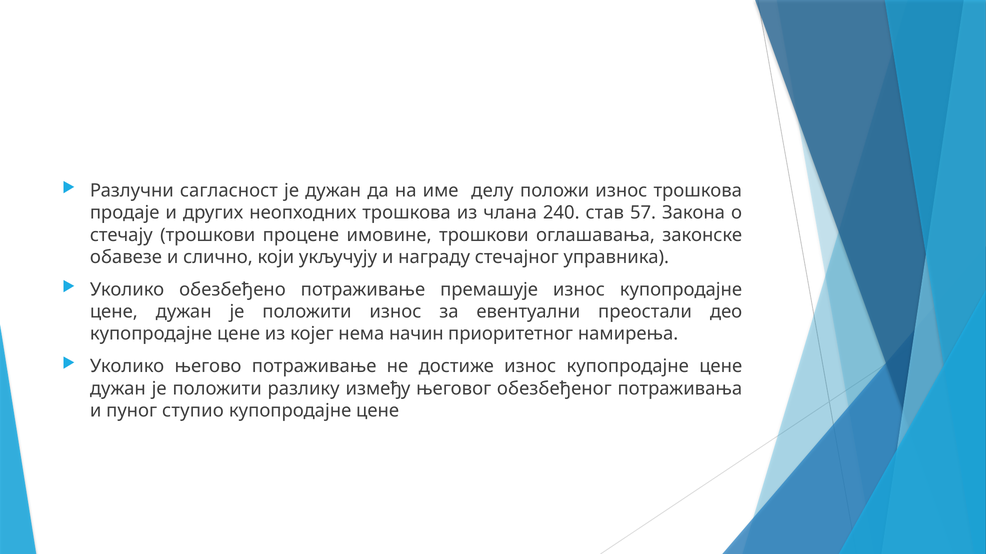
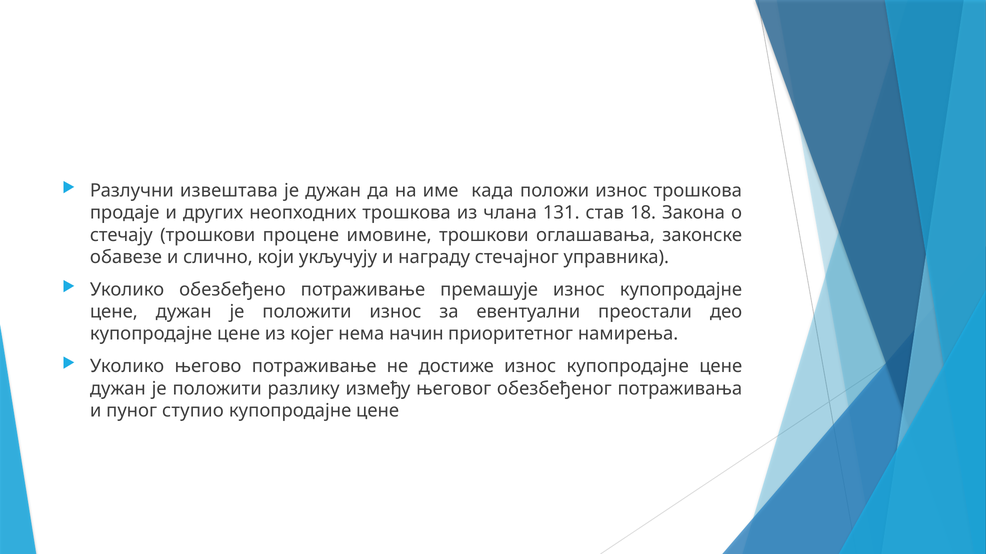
сагласност: сагласност -> извештава (229, 191)
делу: делу -> када (492, 191)
240: 240 -> 131 (561, 213)
57: 57 -> 18 (643, 213)
